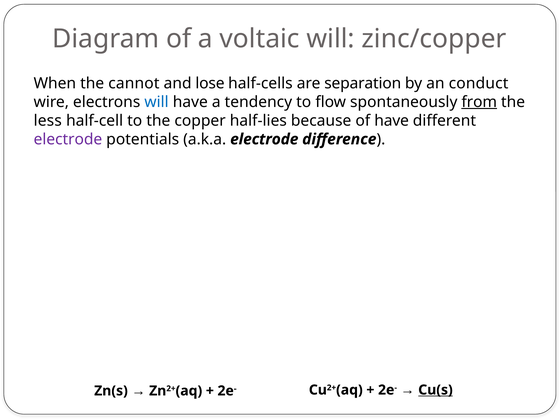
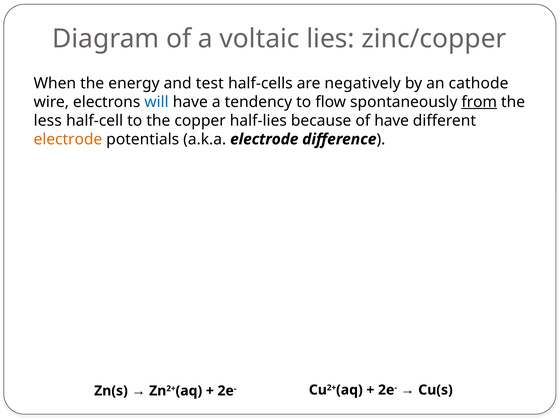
voltaic will: will -> lies (331, 39)
cannot: cannot -> energy (134, 83)
lose: lose -> test (210, 83)
separation: separation -> negatively (363, 83)
conduct: conduct -> cathode (479, 83)
electrode colour: purple -> orange (68, 139)
Cu(s underline: present -> none (435, 390)
